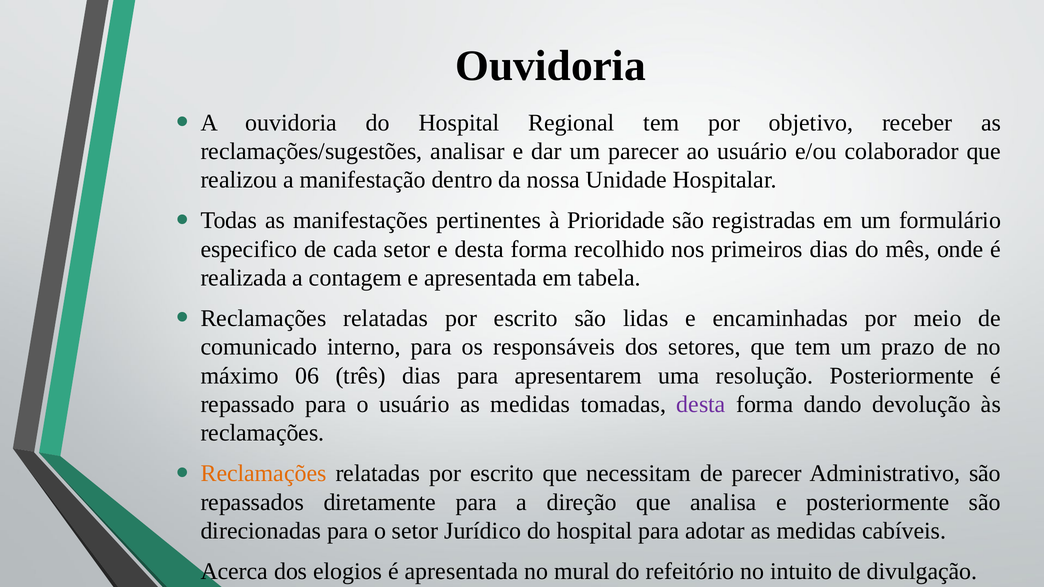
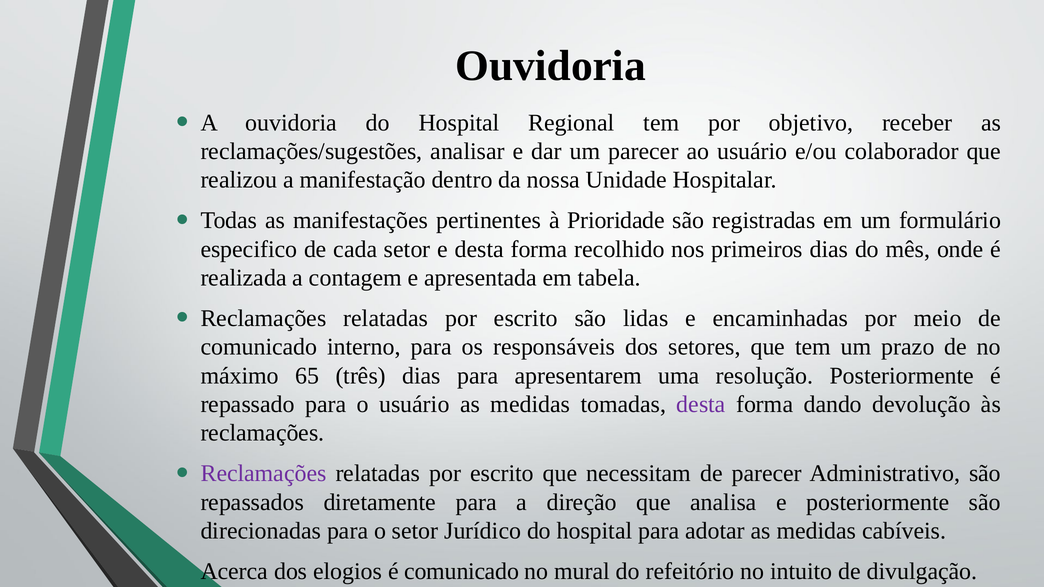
06: 06 -> 65 (307, 376)
Reclamações colour: orange -> purple (264, 474)
é apresentada: apresentada -> comunicado (462, 572)
